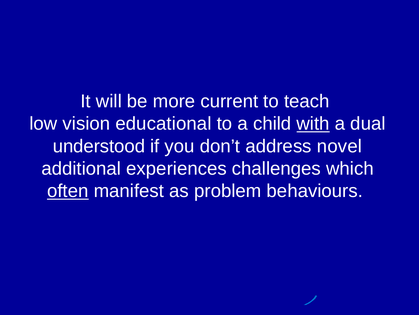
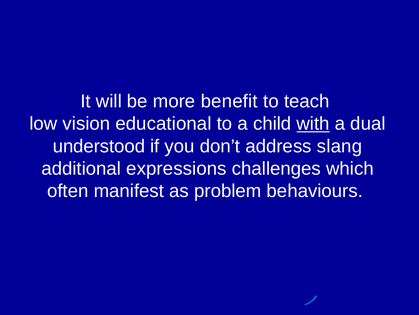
current: current -> benefit (229, 101)
novel: novel -> slang (339, 146)
experiences: experiences -> expressions (176, 168)
often underline: present -> none (68, 191)
